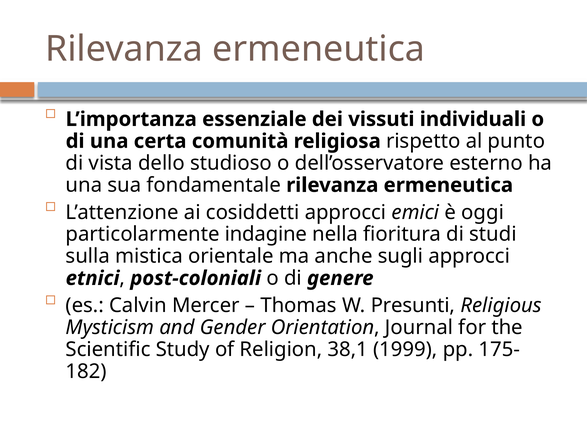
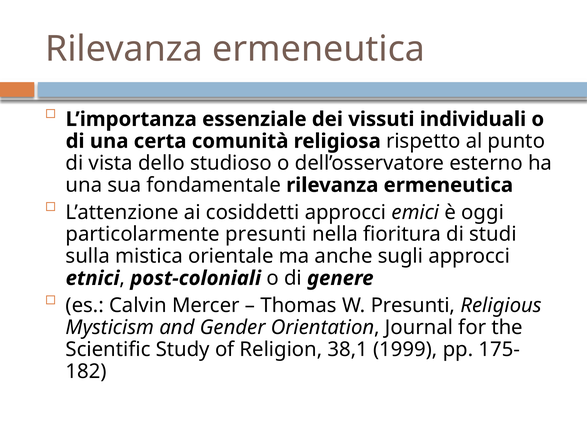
particolarmente indagine: indagine -> presunti (266, 234)
